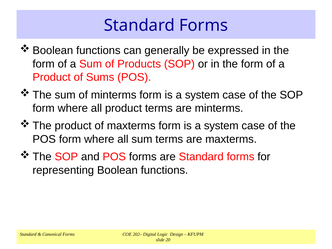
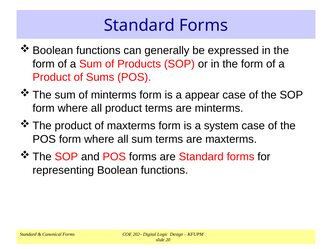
system: system -> appear (202, 95)
